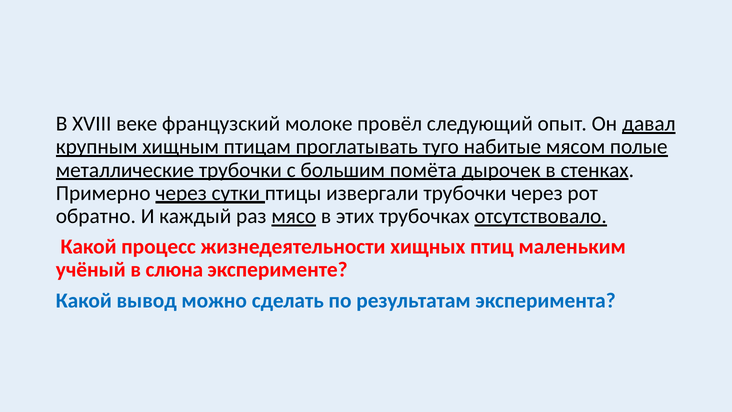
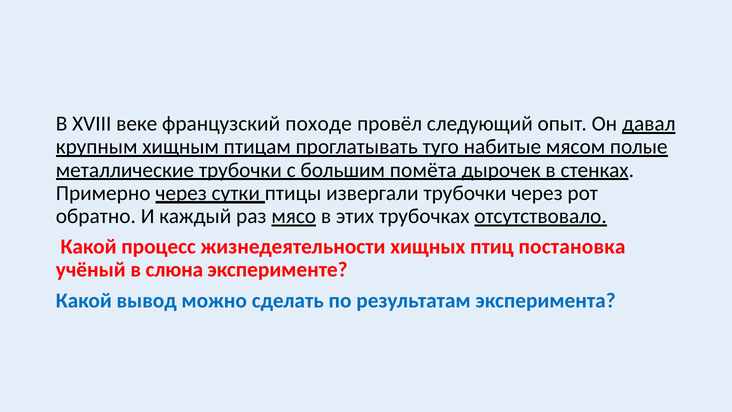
молоке: молоке -> походе (319, 124)
маленьким: маленьким -> постановка (572, 247)
